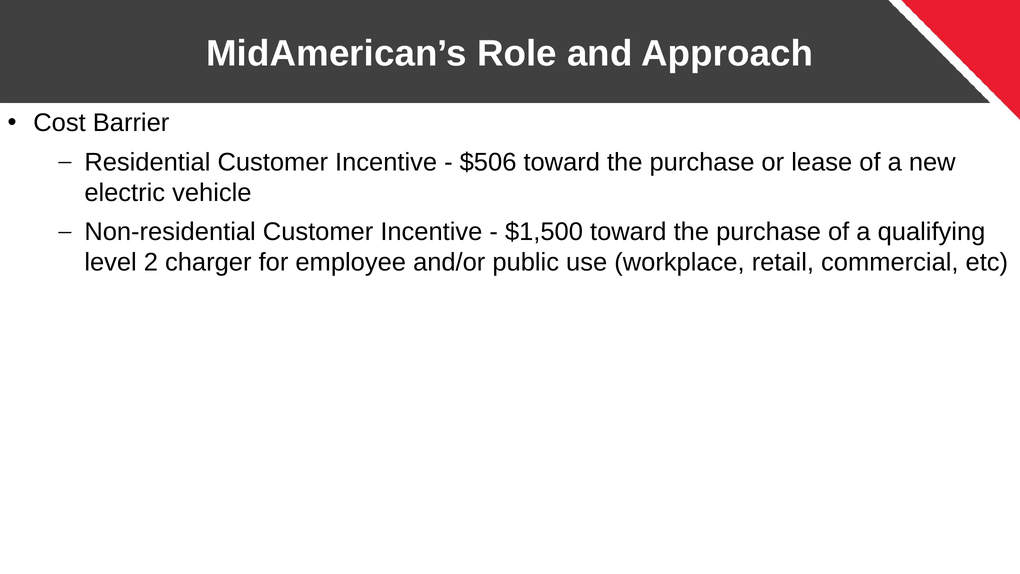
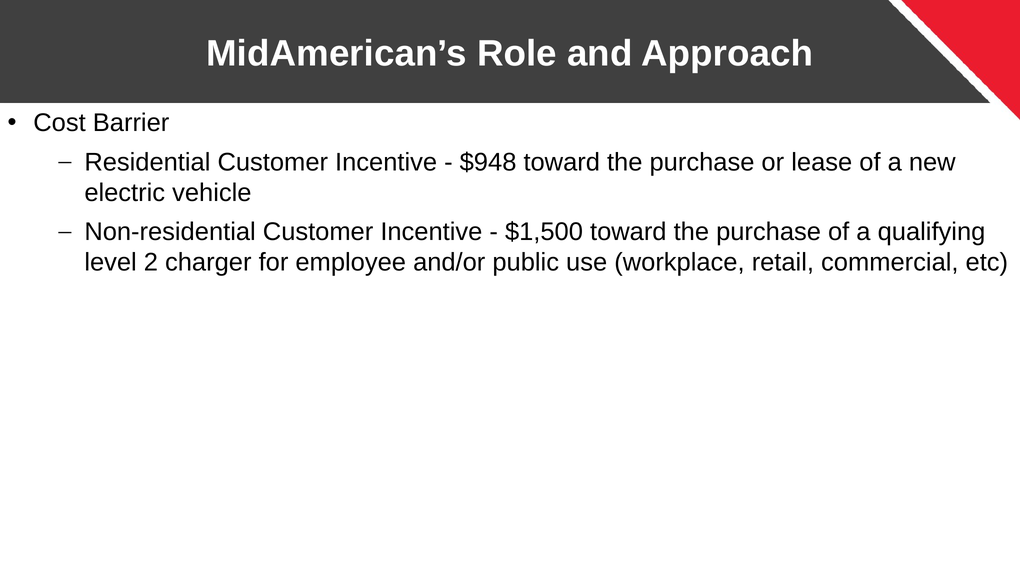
$506: $506 -> $948 (488, 162)
